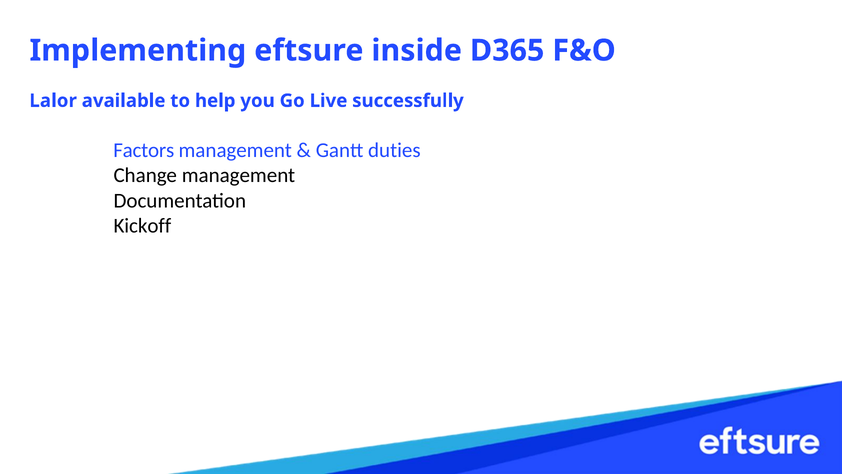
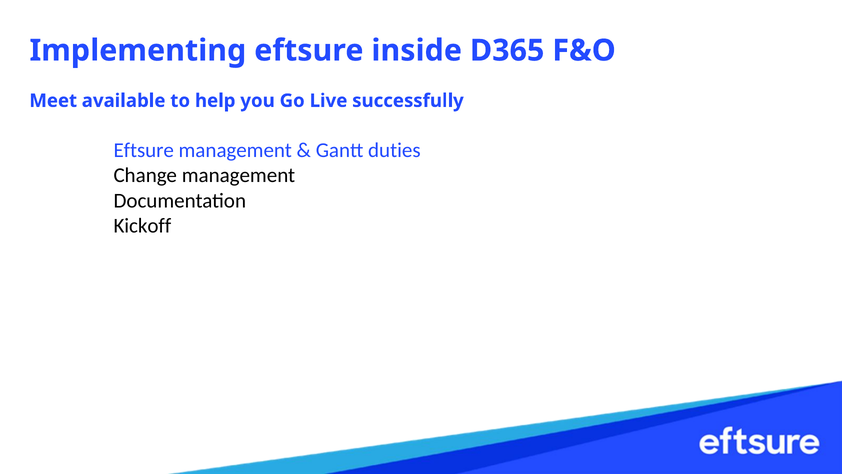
Lalor: Lalor -> Meet (53, 101)
Factors: Factors -> Eftsure (144, 150)
